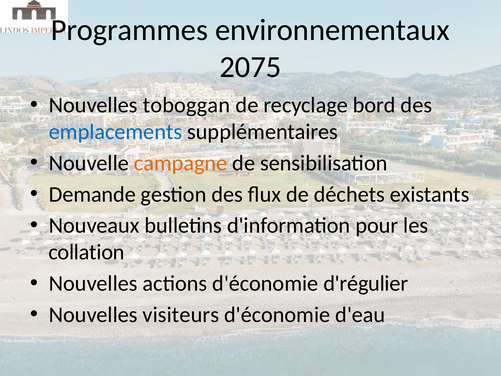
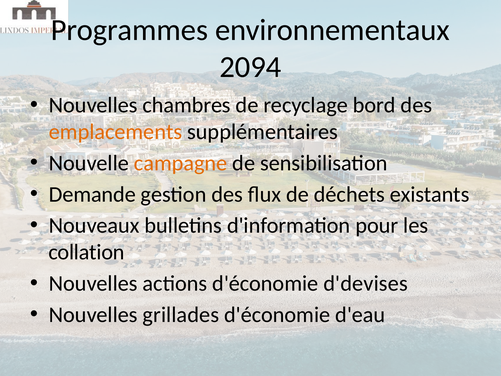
2075: 2075 -> 2094 (250, 67)
toboggan: toboggan -> chambres (187, 105)
emplacements colour: blue -> orange (116, 132)
d'régulier: d'régulier -> d'devises (366, 283)
visiteurs: visiteurs -> grillades (181, 314)
